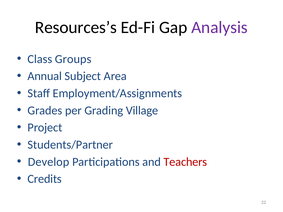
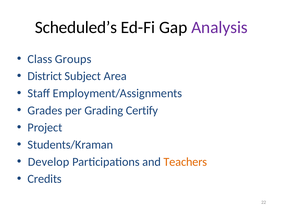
Resources’s: Resources’s -> Scheduled’s (76, 27)
Annual: Annual -> District (45, 76)
Village: Village -> Certify (142, 111)
Students/Partner: Students/Partner -> Students/Kraman (70, 145)
Teachers colour: red -> orange (185, 162)
